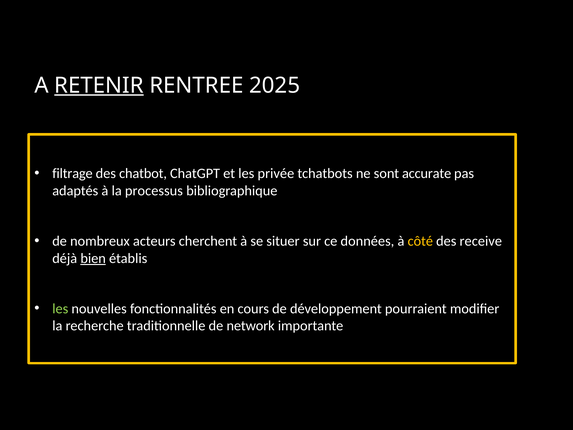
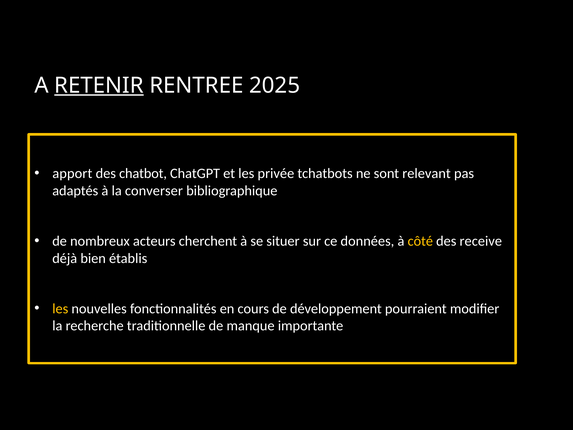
filtrage: filtrage -> apport (72, 173)
accurate: accurate -> relevant (427, 173)
processus: processus -> converser (154, 191)
bien underline: present -> none (93, 258)
les colour: light green -> yellow (60, 308)
network: network -> manque (251, 326)
